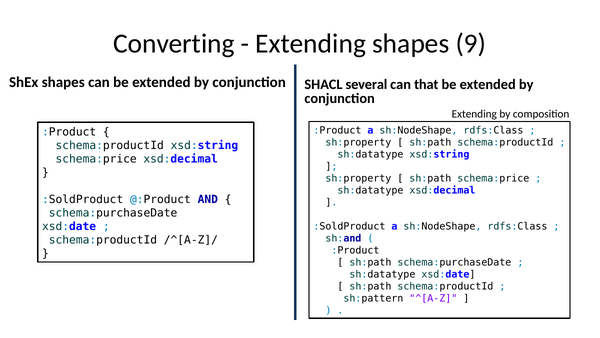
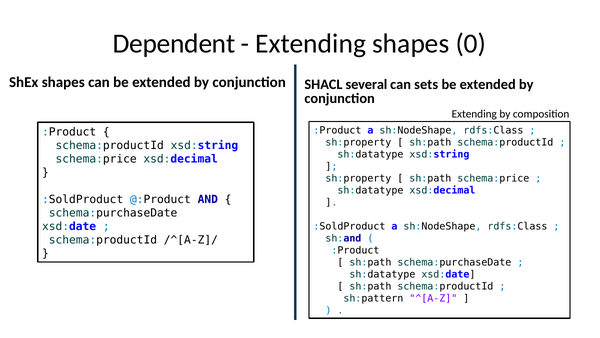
Converting: Converting -> Dependent (174, 44)
9: 9 -> 0 (471, 44)
that: that -> sets (426, 84)
